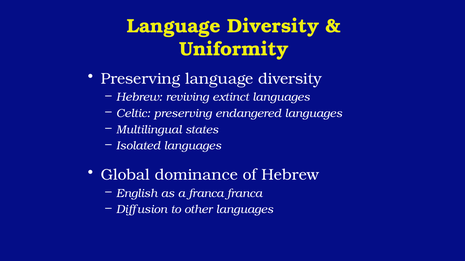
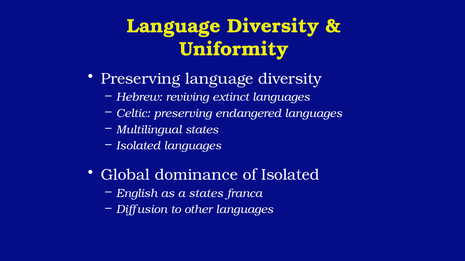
of Hebrew: Hebrew -> Isolated (290, 175)
a franca: franca -> states (206, 194)
